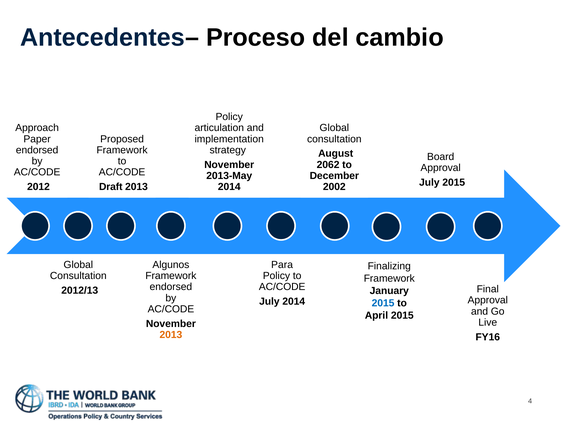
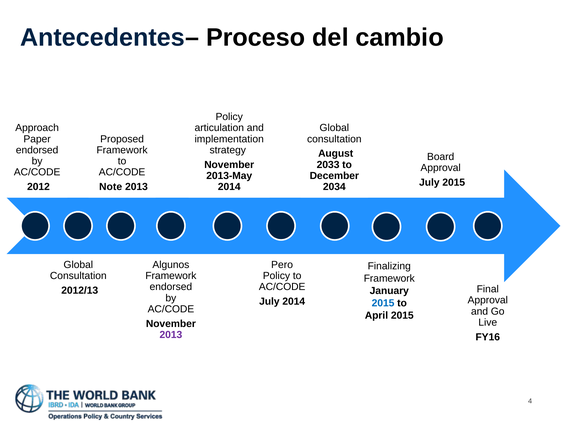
2062: 2062 -> 2033 (328, 164)
Draft: Draft -> Note (111, 187)
2002: 2002 -> 2034 (334, 187)
Para: Para -> Pero (282, 264)
2013 colour: orange -> purple (171, 334)
